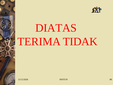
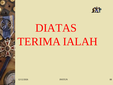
TIDAK: TIDAK -> IALAH (80, 41)
